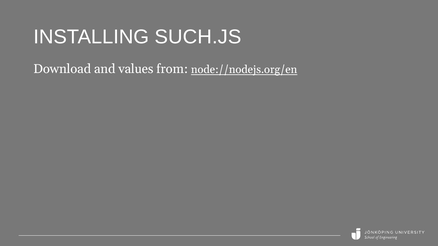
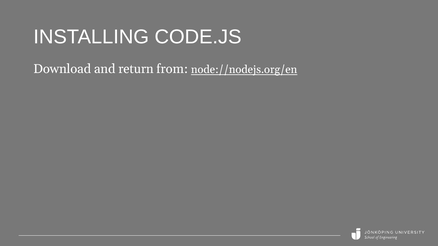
SUCH.JS: SUCH.JS -> CODE.JS (198, 37)
values: values -> return (136, 69)
